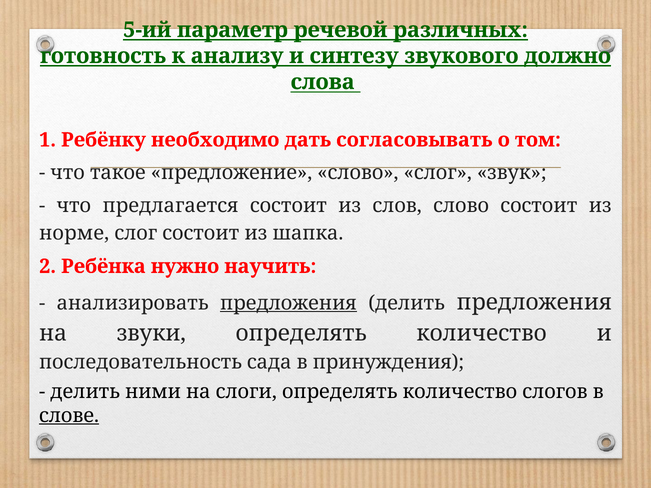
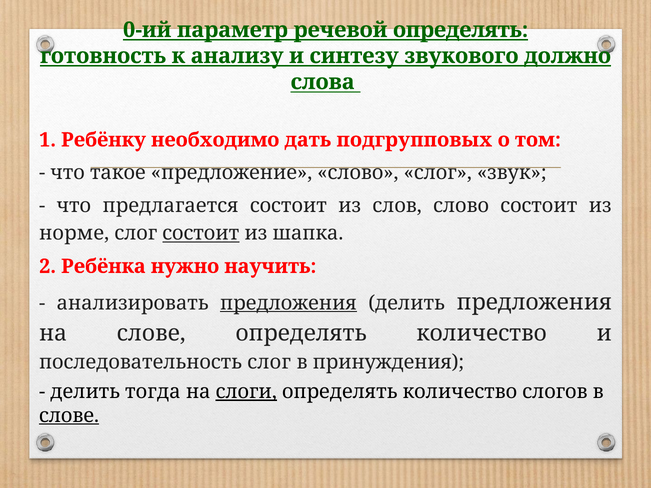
5-ий: 5-ий -> 0-ий (147, 30)
речевой различных: различных -> определять (461, 30)
согласовывать: согласовывать -> подгрупповых (414, 140)
состоит underline: none -> present (201, 233)
на звуки: звуки -> слове (151, 334)
последовательность сада: сада -> слог (269, 362)
ними: ними -> тогда (153, 392)
слоги underline: none -> present (246, 392)
